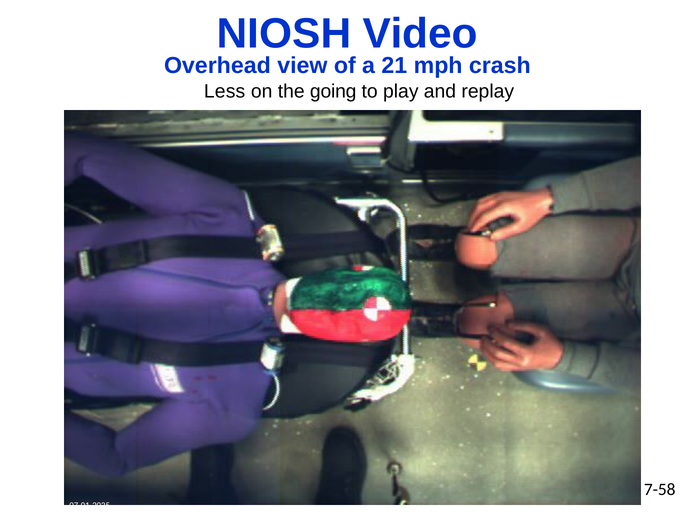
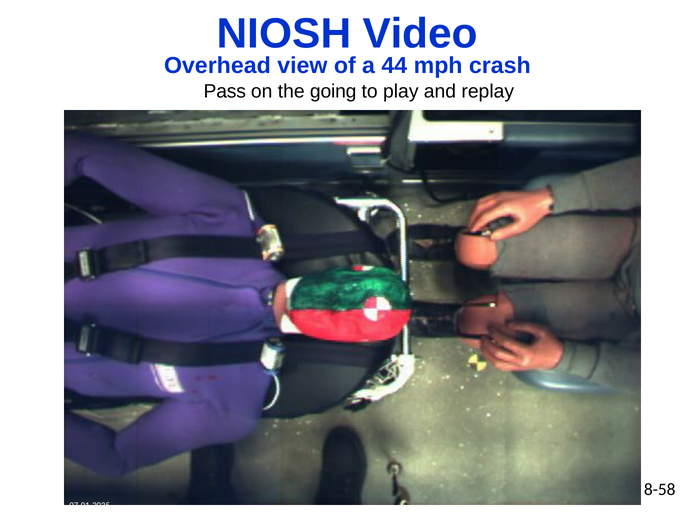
21: 21 -> 44 (394, 66)
Less: Less -> Pass (225, 91)
7-58: 7-58 -> 8-58 (660, 490)
